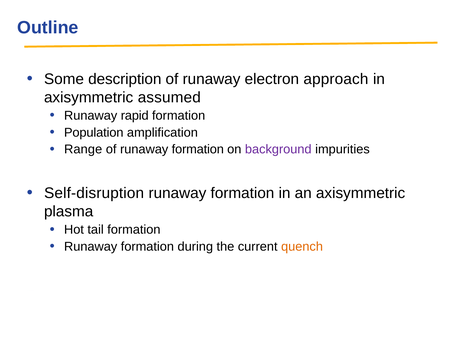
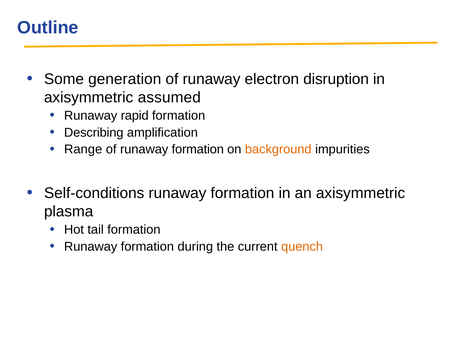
description: description -> generation (125, 79)
approach: approach -> disruption (336, 79)
Population: Population -> Describing (94, 133)
background colour: purple -> orange (278, 150)
Self-disruption: Self-disruption -> Self-conditions (94, 193)
